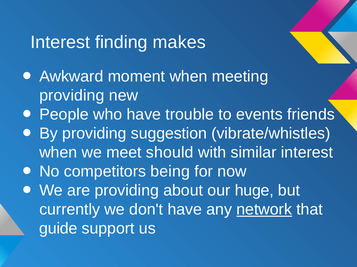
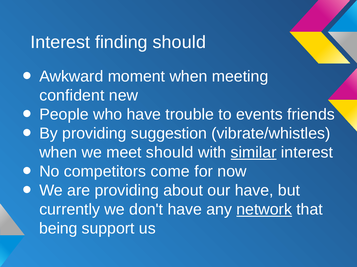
finding makes: makes -> should (179, 42)
providing: providing -> confident (72, 96)
similar underline: none -> present (254, 153)
being: being -> come (170, 172)
our huge: huge -> have (254, 191)
guide: guide -> being (58, 229)
